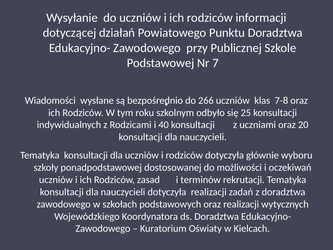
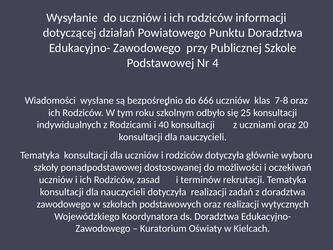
7: 7 -> 4 (215, 63)
266: 266 -> 666 (206, 100)
